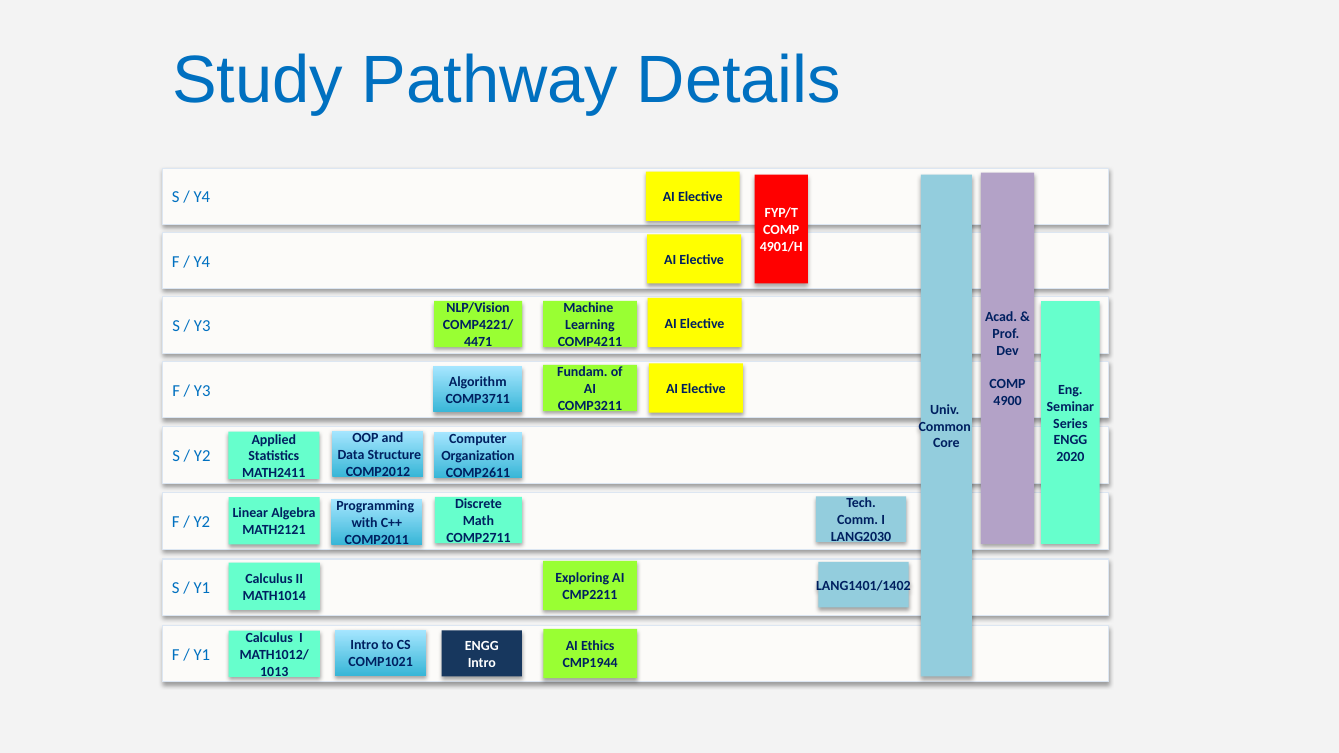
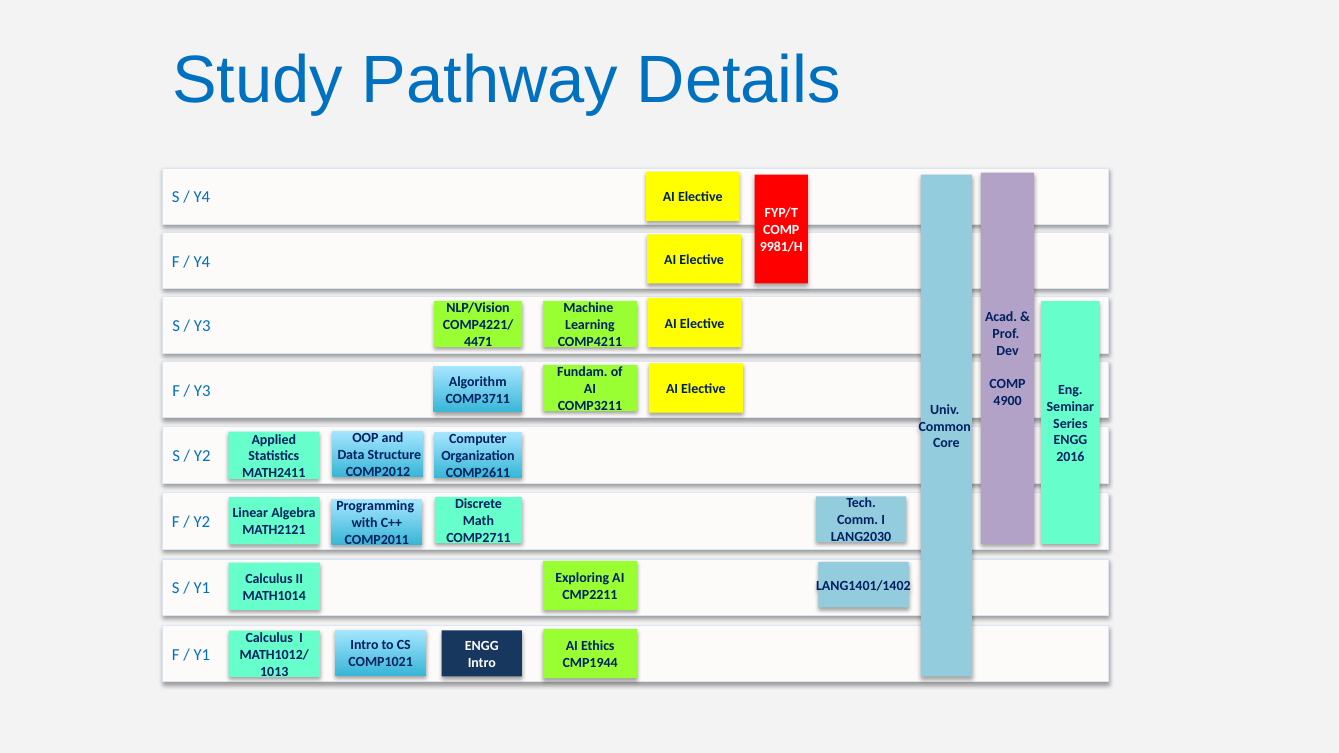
4901/H: 4901/H -> 9981/H (781, 247)
2020: 2020 -> 2016 (1070, 457)
